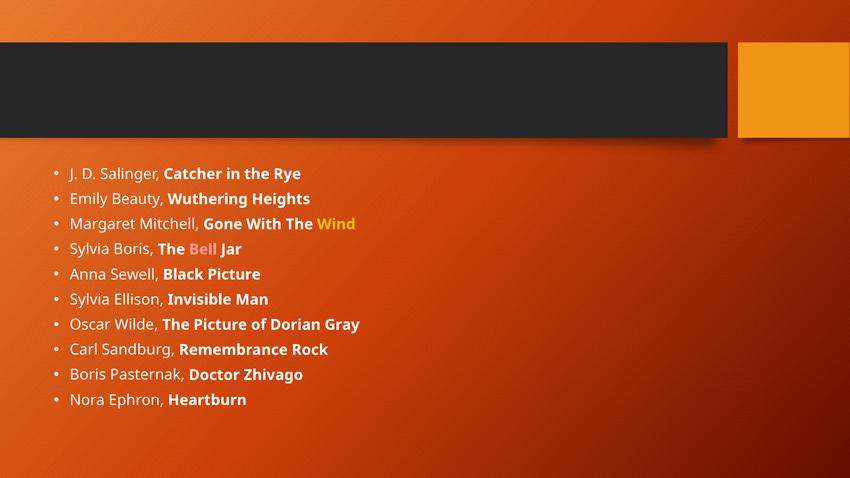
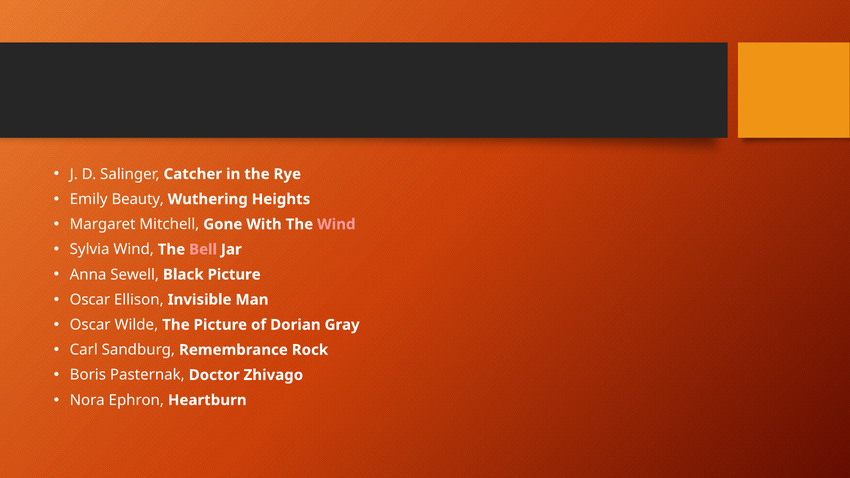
Wind colour: yellow -> pink (336, 224)
Sylvia Boris: Boris -> Wind (134, 250)
Sylvia: Sylvia -> Oscar (90, 300)
